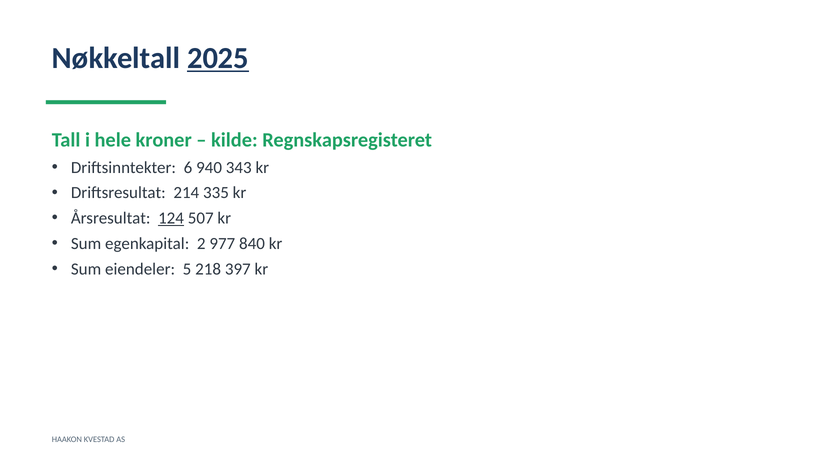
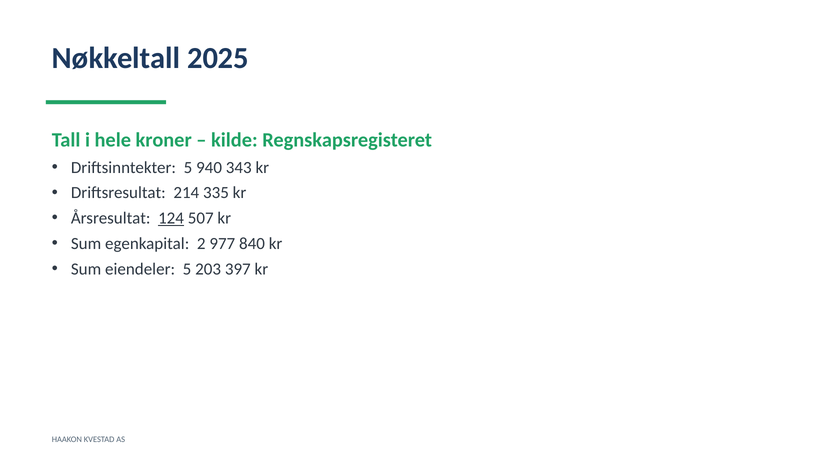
2025 underline: present -> none (218, 58)
Driftsinntekter 6: 6 -> 5 (188, 168)
218: 218 -> 203 (208, 270)
